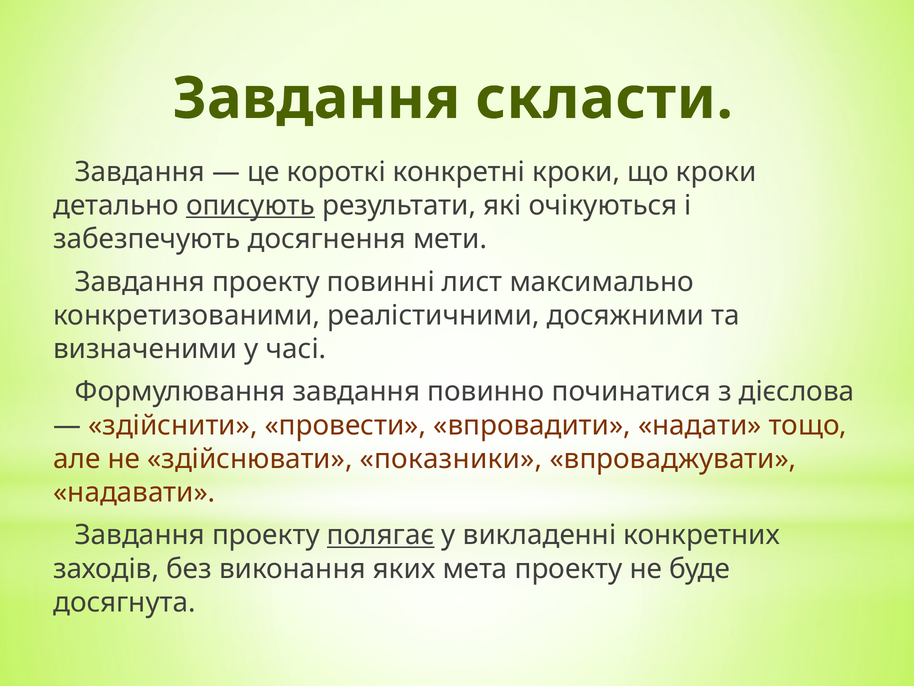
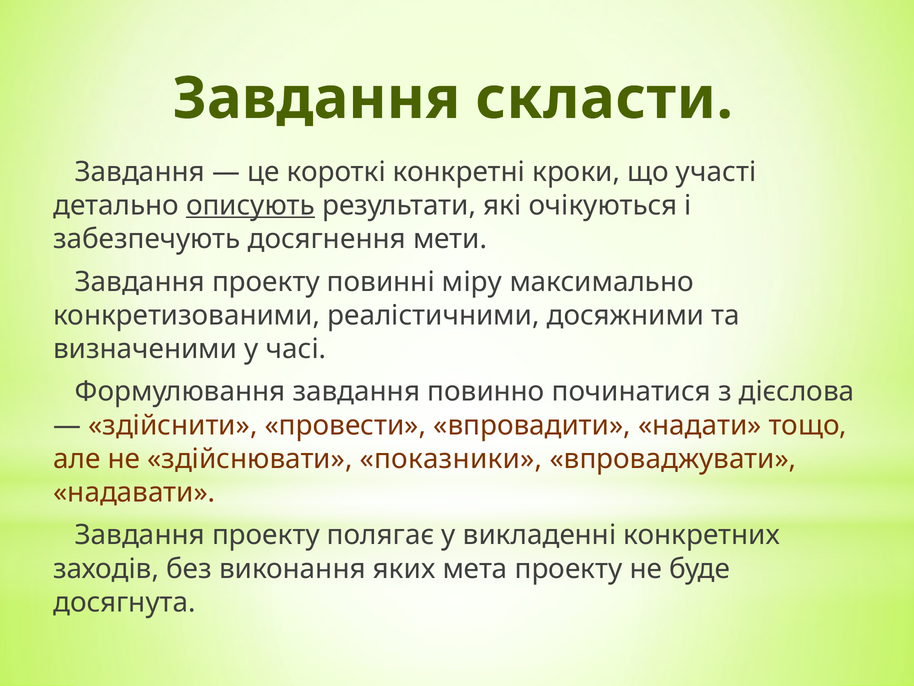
що кроки: кроки -> участі (716, 172)
лист: лист -> міру (472, 282)
полягає underline: present -> none (381, 535)
